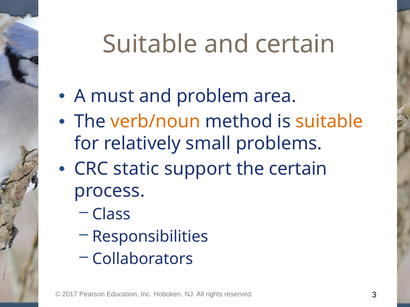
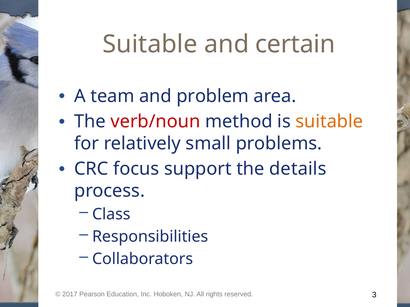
must: must -> team (112, 96)
verb/noun colour: orange -> red (155, 122)
static: static -> focus (136, 169)
the certain: certain -> details (298, 169)
